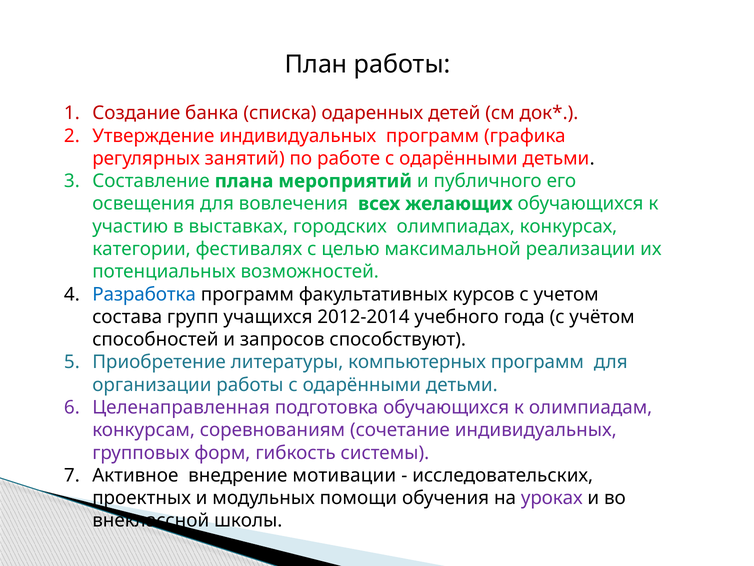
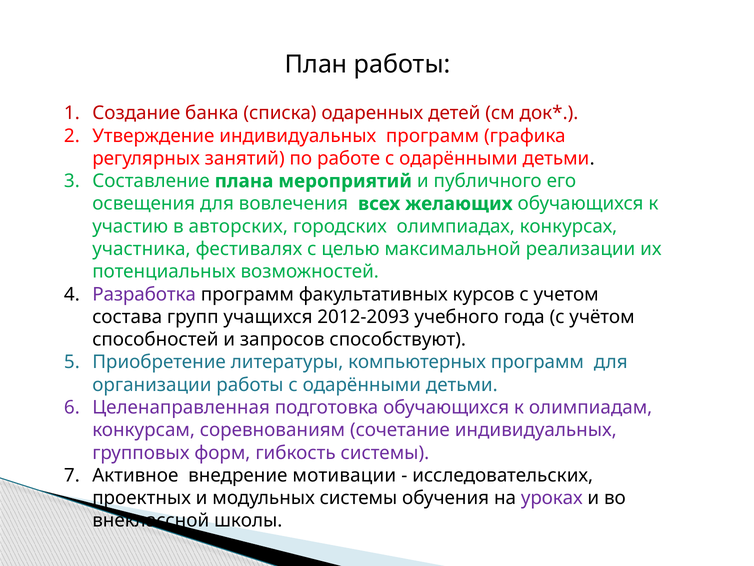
выставках: выставках -> авторских (238, 226)
категории: категории -> участника (141, 249)
Разработка colour: blue -> purple (144, 294)
2012-2014: 2012-2014 -> 2012-2093 (363, 317)
модульных помощи: помощи -> системы (358, 498)
